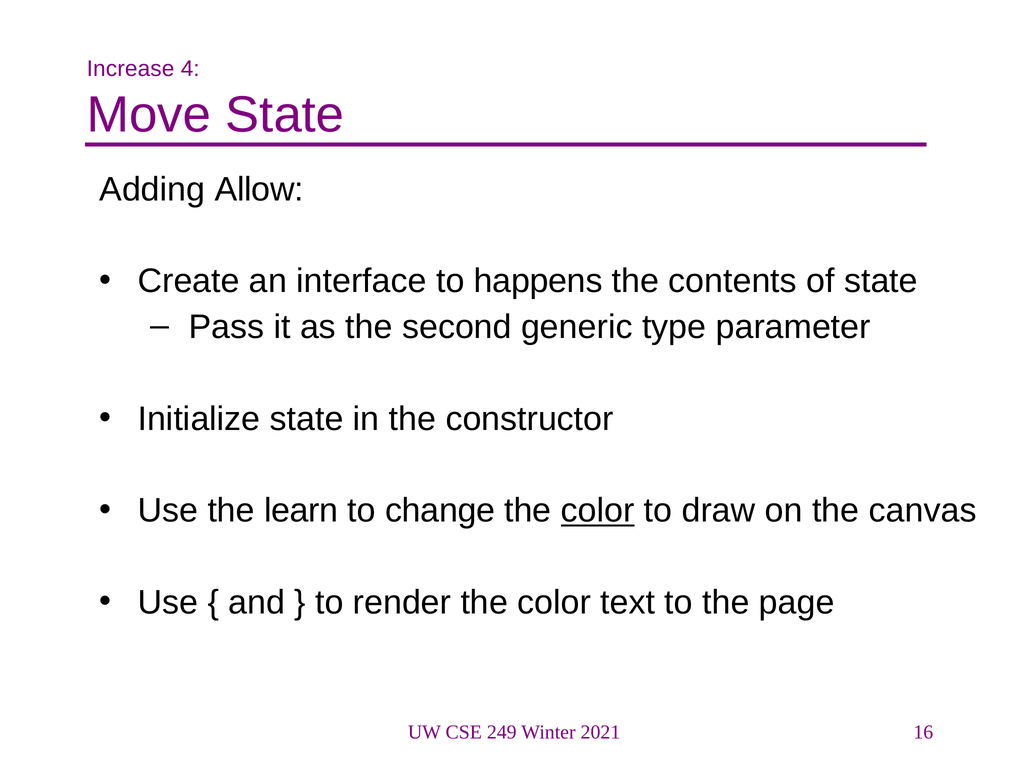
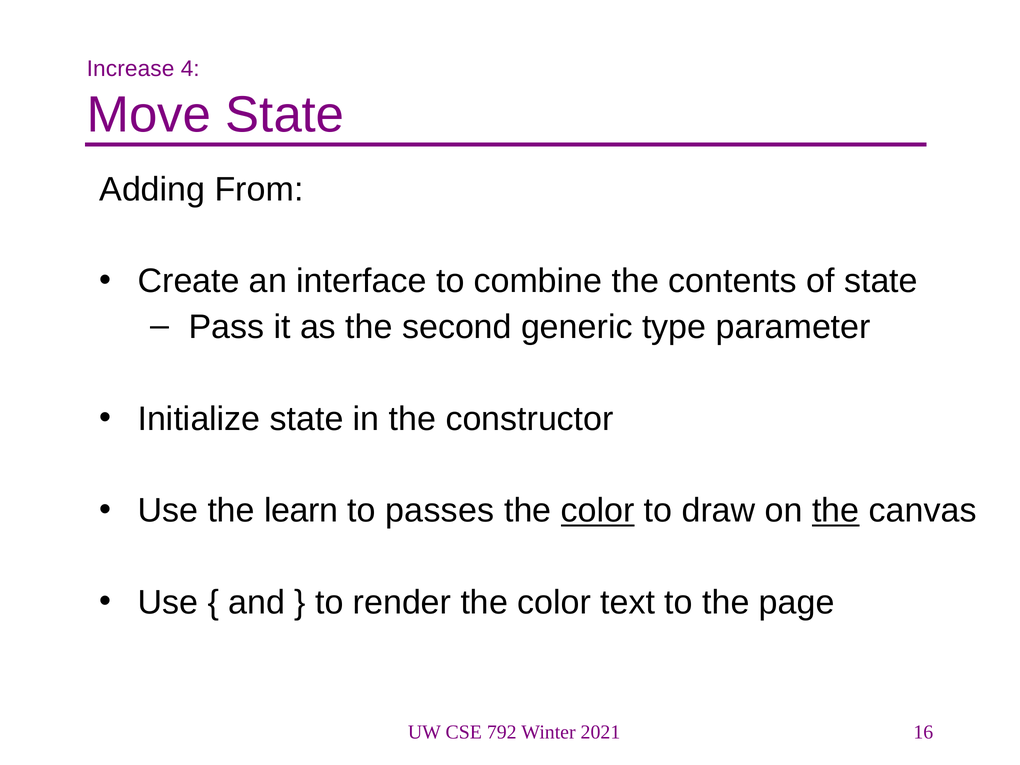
Allow: Allow -> From (259, 189)
happens: happens -> combine (538, 281)
change: change -> passes (440, 511)
the underline: none -> present (836, 511)
249: 249 -> 792 (502, 732)
